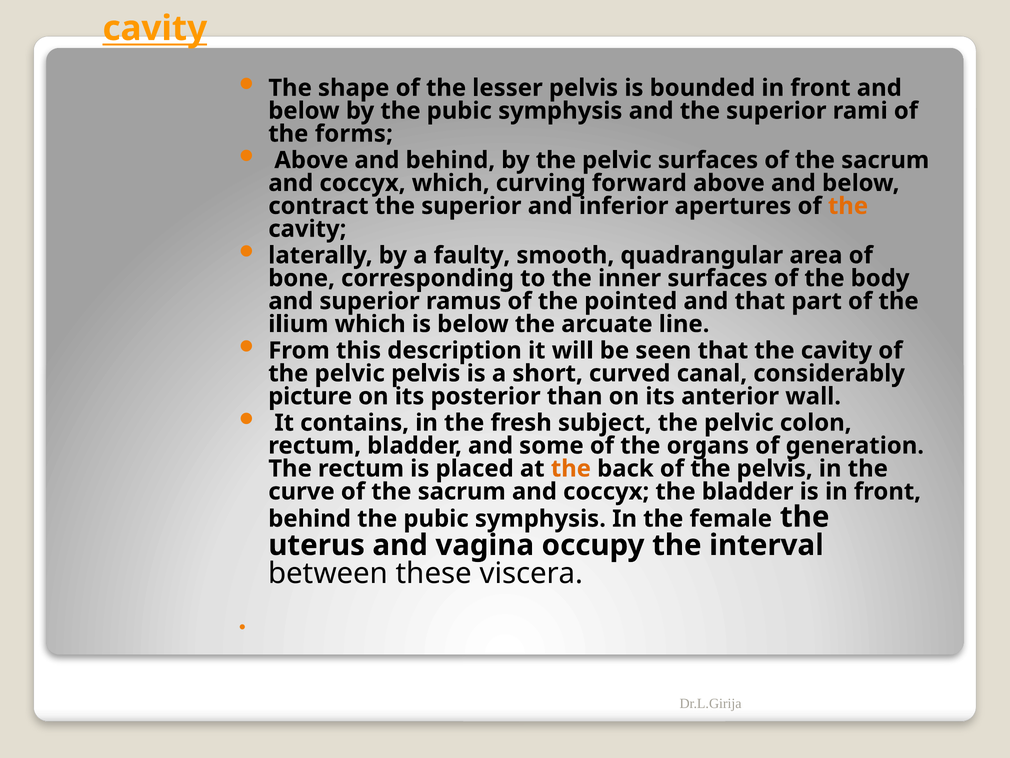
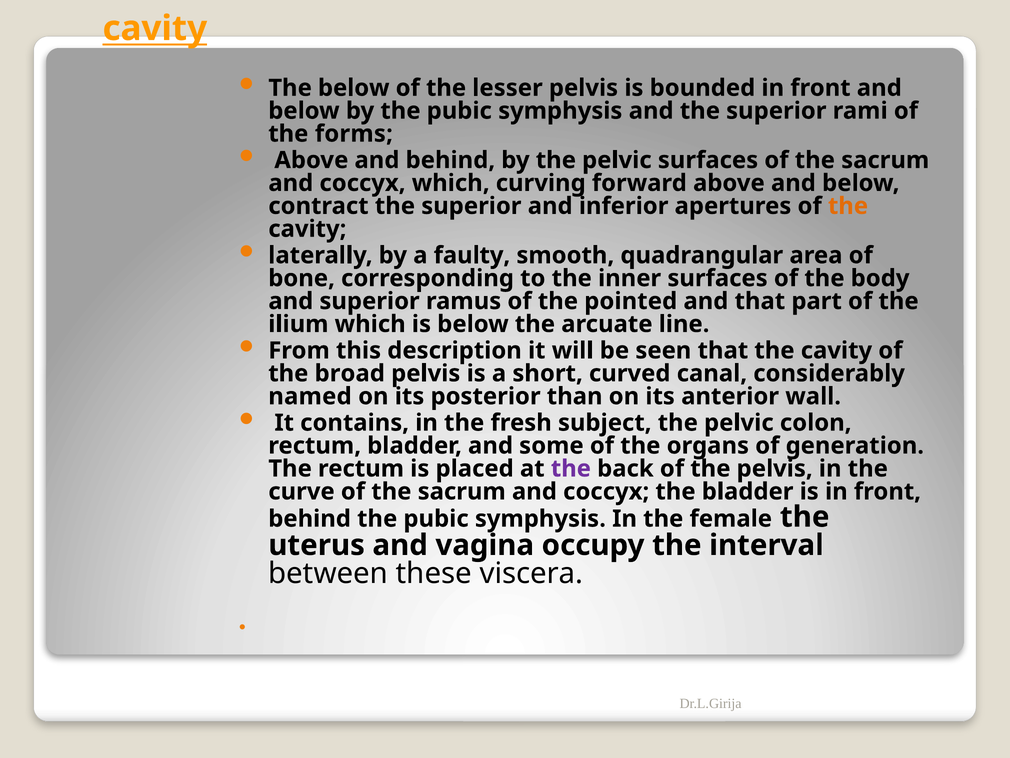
The shape: shape -> below (354, 88)
pelvic: pelvic -> broad (350, 373)
picture: picture -> named (310, 396)
the colour: orange -> purple (571, 468)
